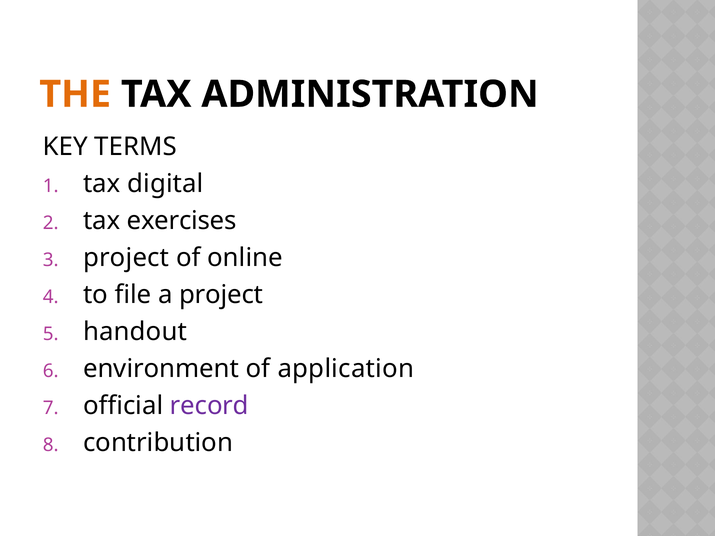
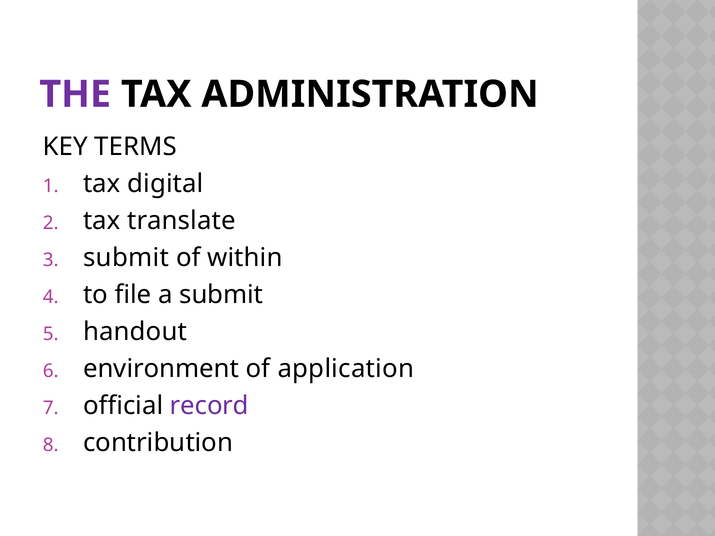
THE colour: orange -> purple (75, 94)
exercises: exercises -> translate (181, 221)
project: project -> submit (126, 258)
online: online -> within (245, 258)
a project: project -> submit (221, 295)
